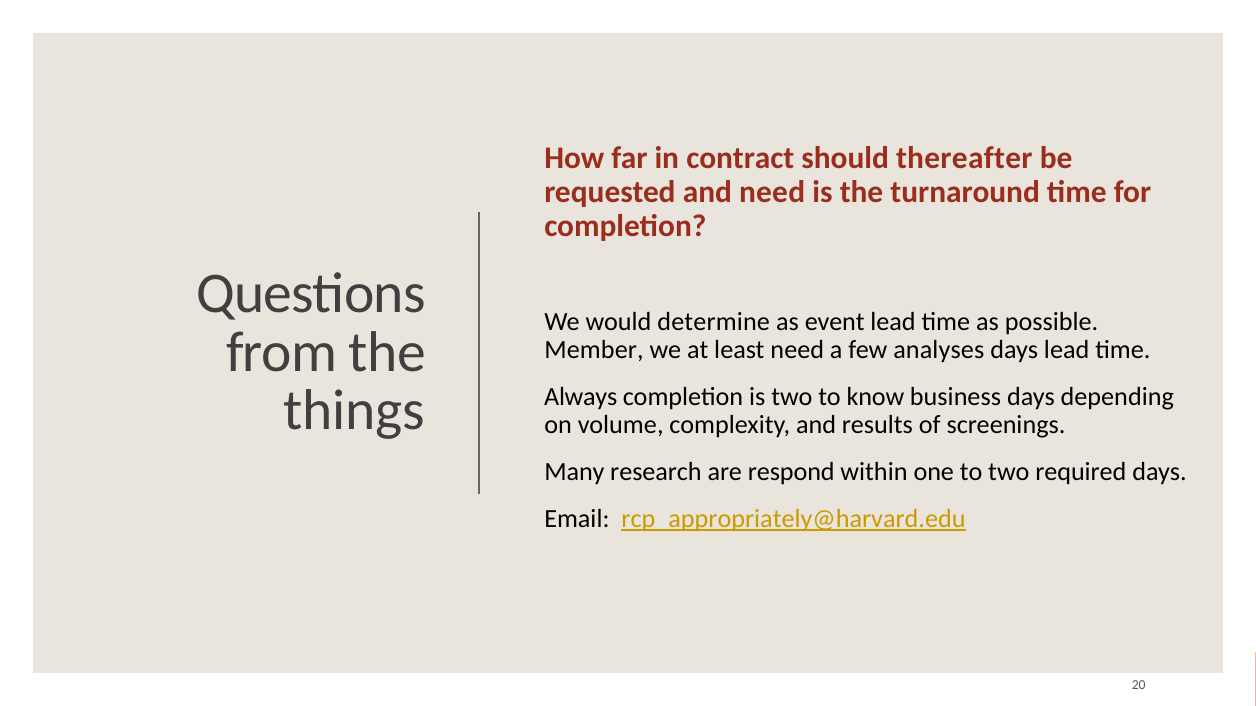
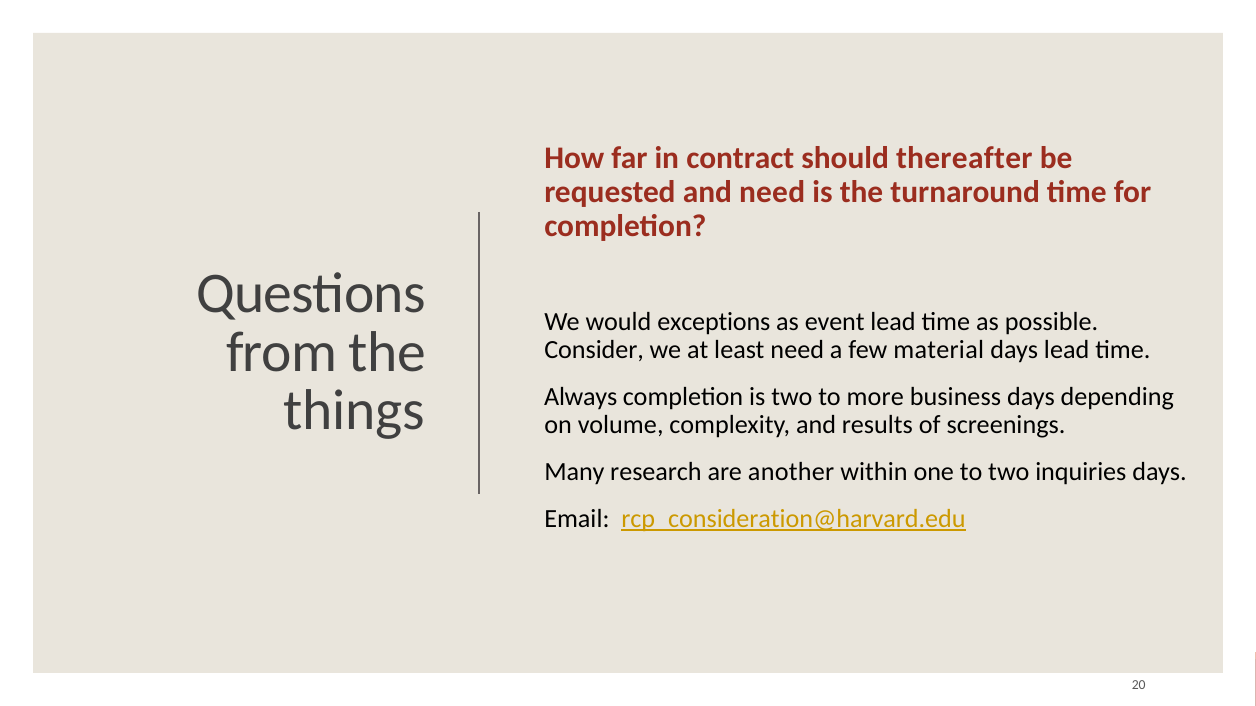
determine: determine -> exceptions (714, 322)
Member: Member -> Consider (594, 351)
analyses: analyses -> material (939, 351)
know: know -> more (875, 397)
respond: respond -> another (791, 472)
required: required -> inquiries (1081, 472)
rcp_appropriately@harvard.edu: rcp_appropriately@harvard.edu -> rcp_consideration@harvard.edu (794, 519)
